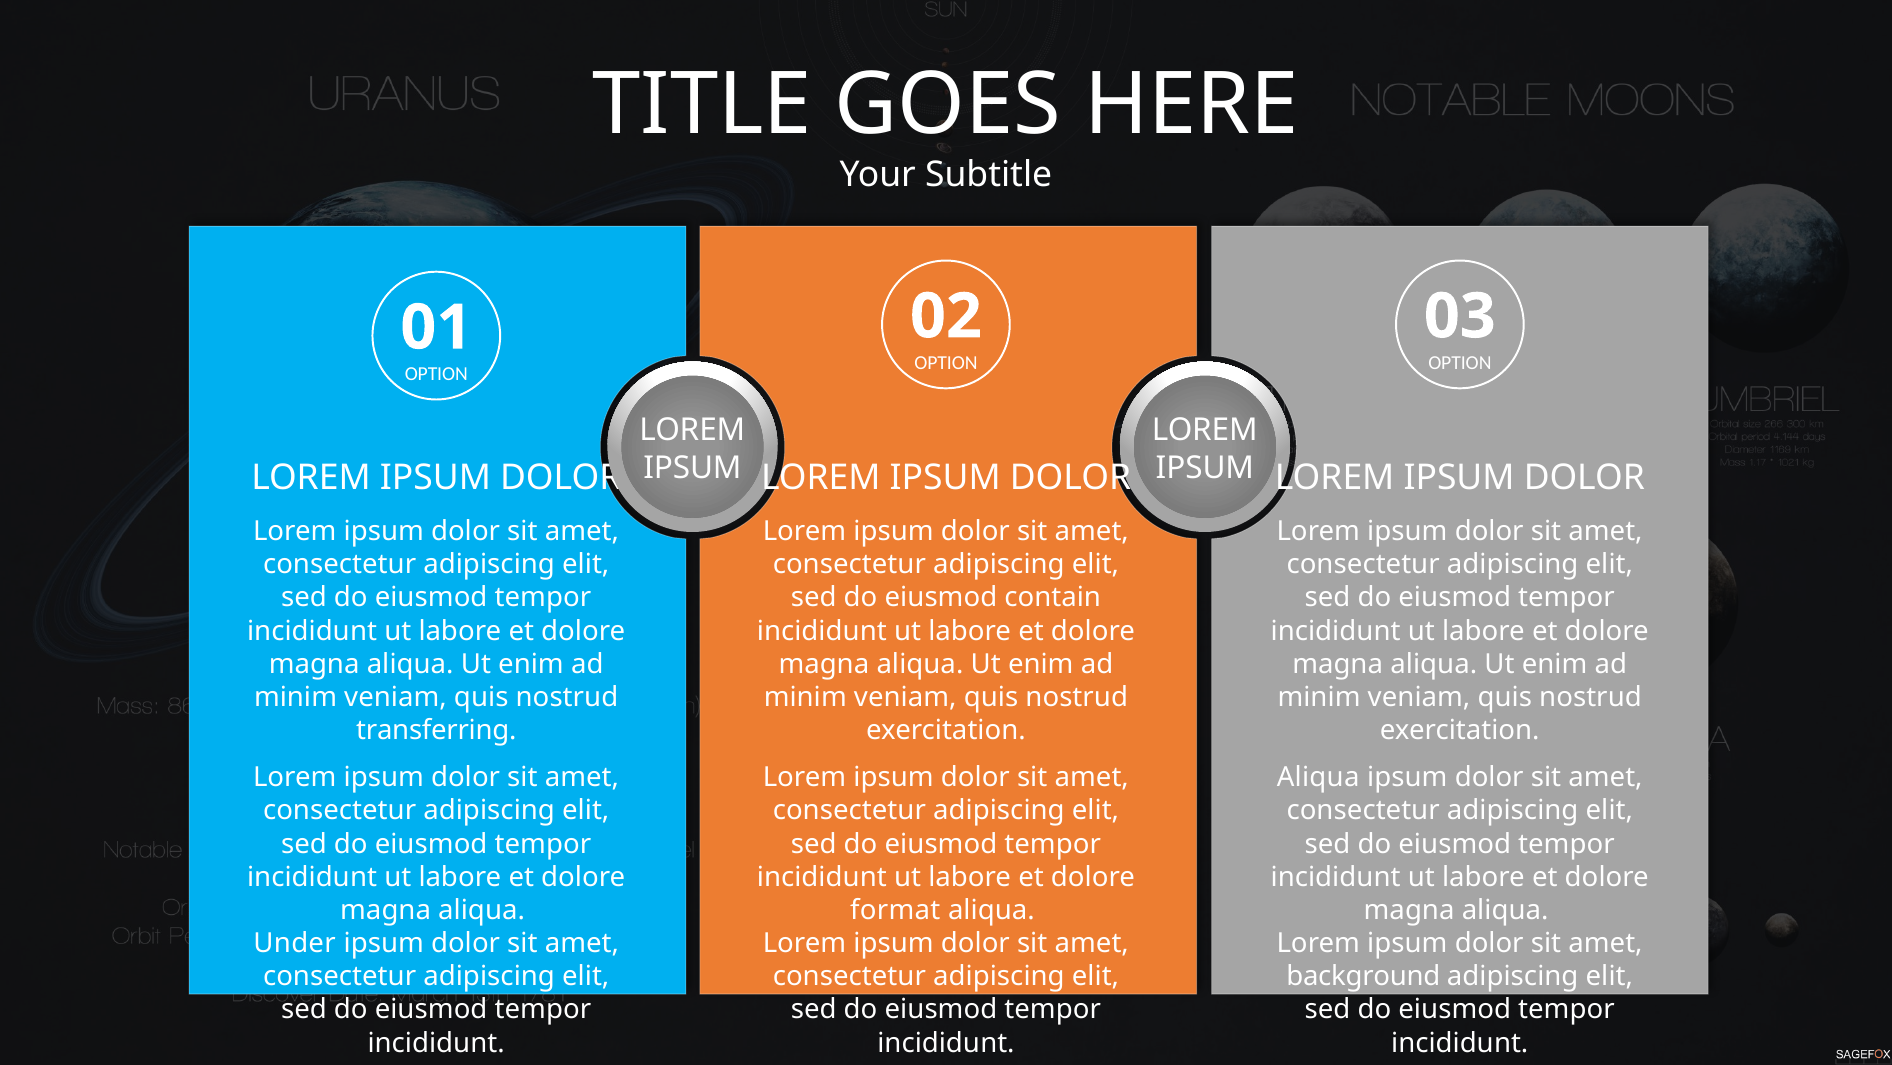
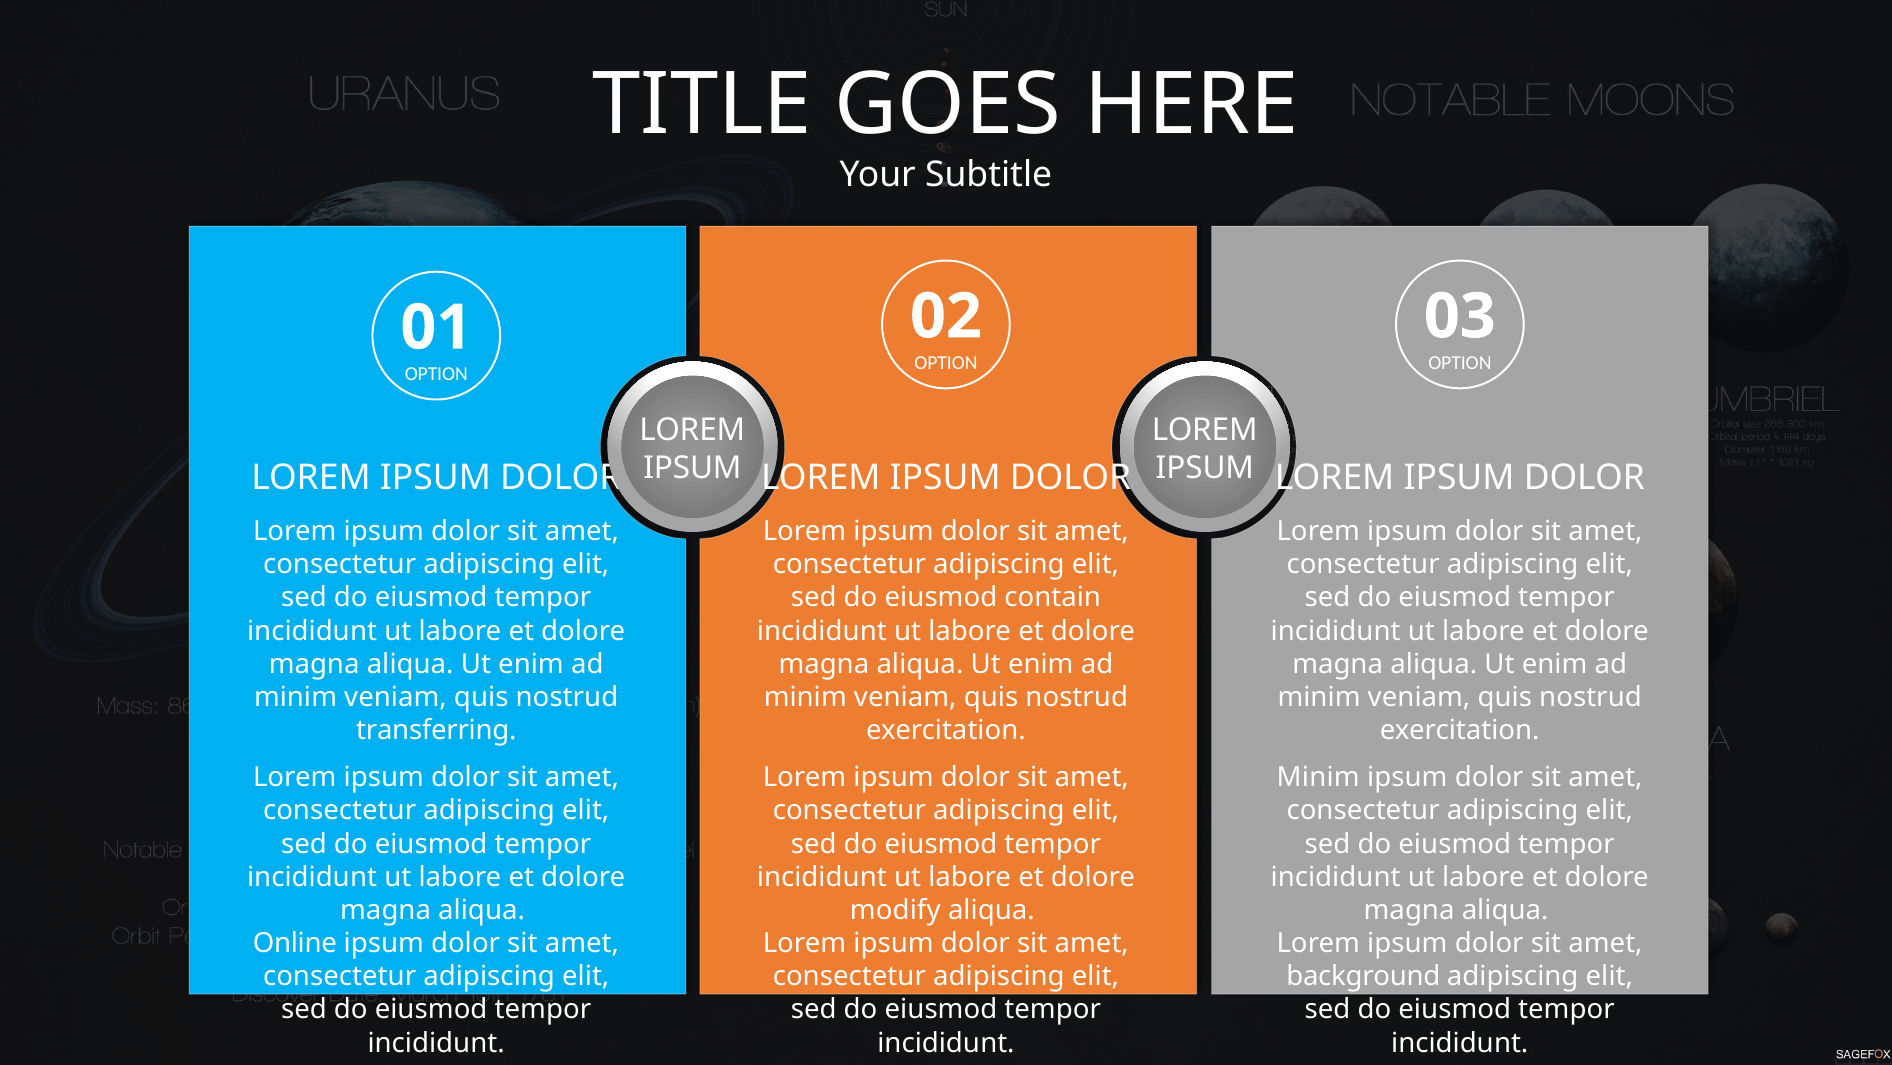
Aliqua: Aliqua -> Minim (1318, 777)
format: format -> modify (895, 910)
Under: Under -> Online (295, 943)
